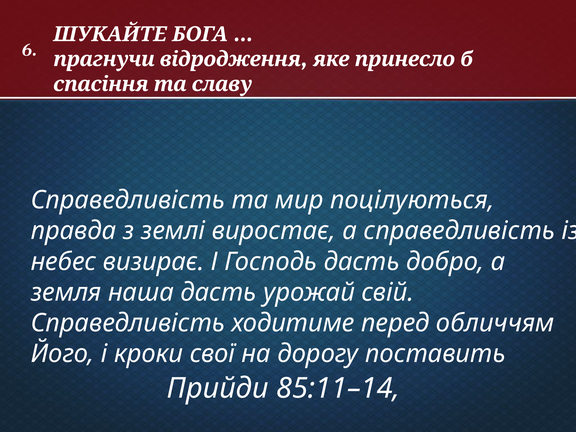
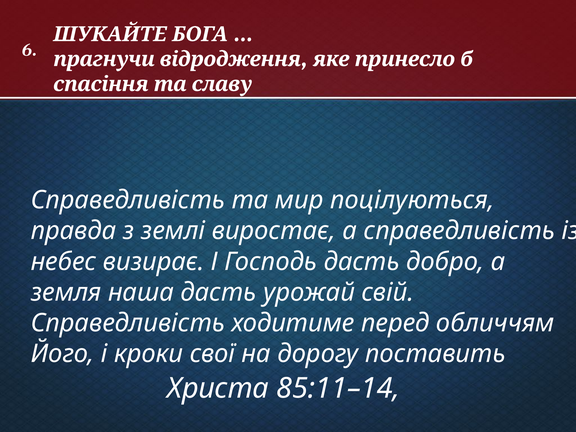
Прийди: Прийди -> Христа (218, 388)
